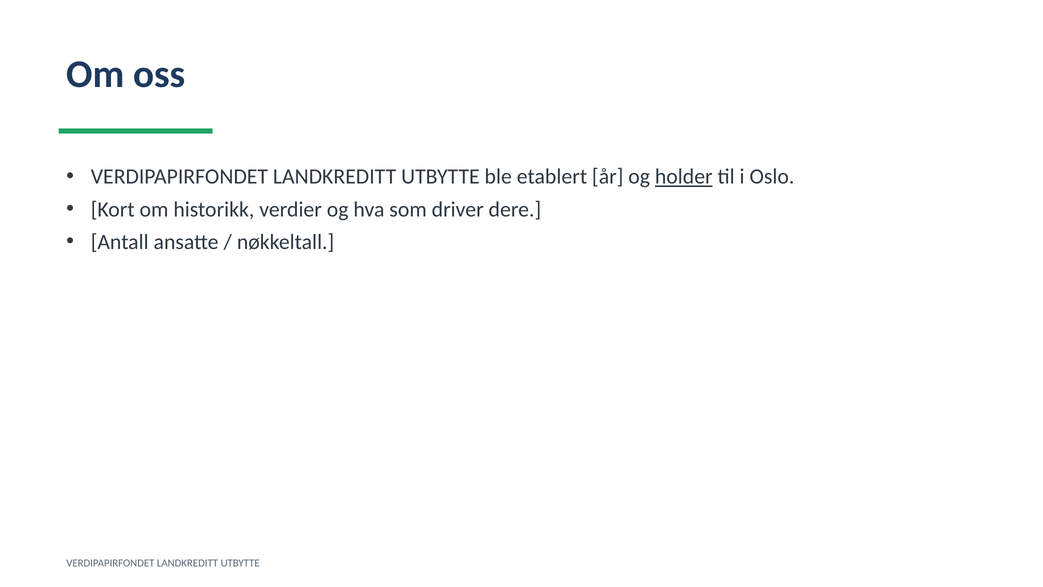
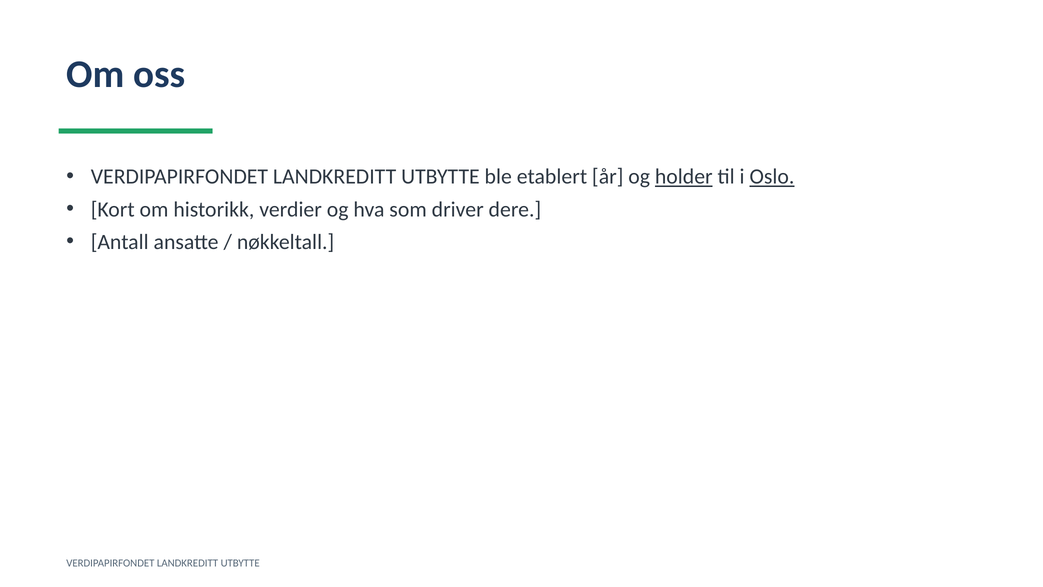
Oslo underline: none -> present (772, 177)
